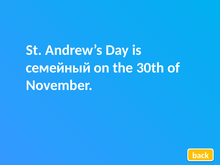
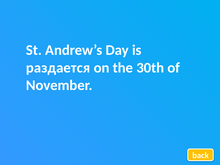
семейный: семейный -> раздается (58, 68)
